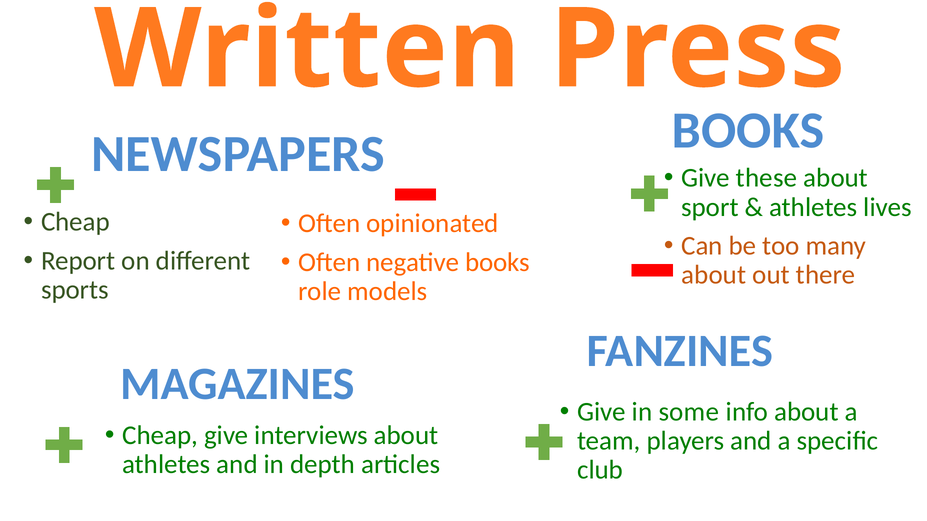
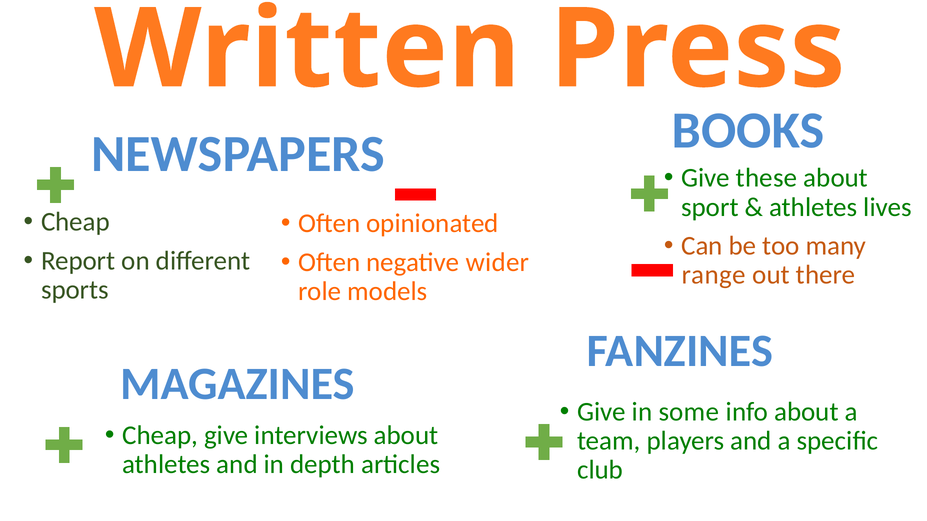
negative books: books -> wider (497, 262)
about: about -> range (714, 275)
